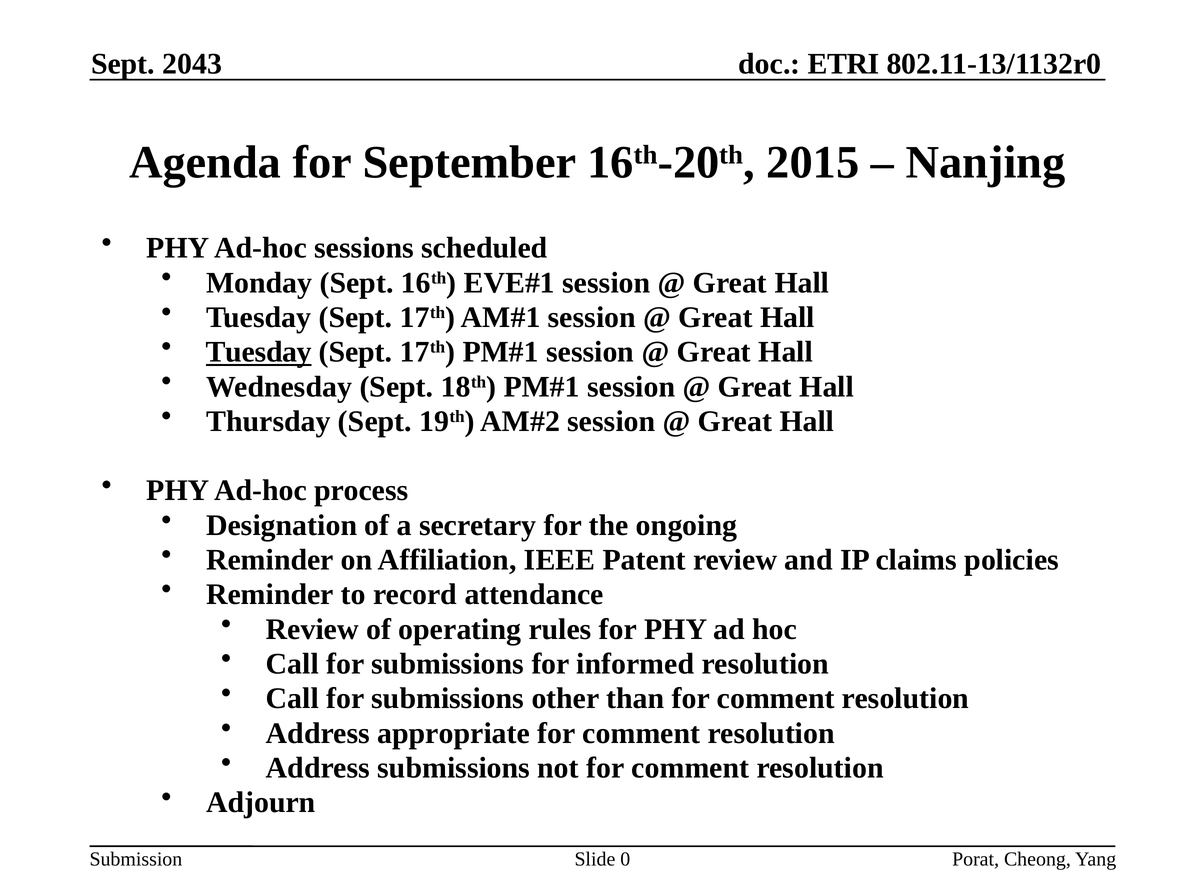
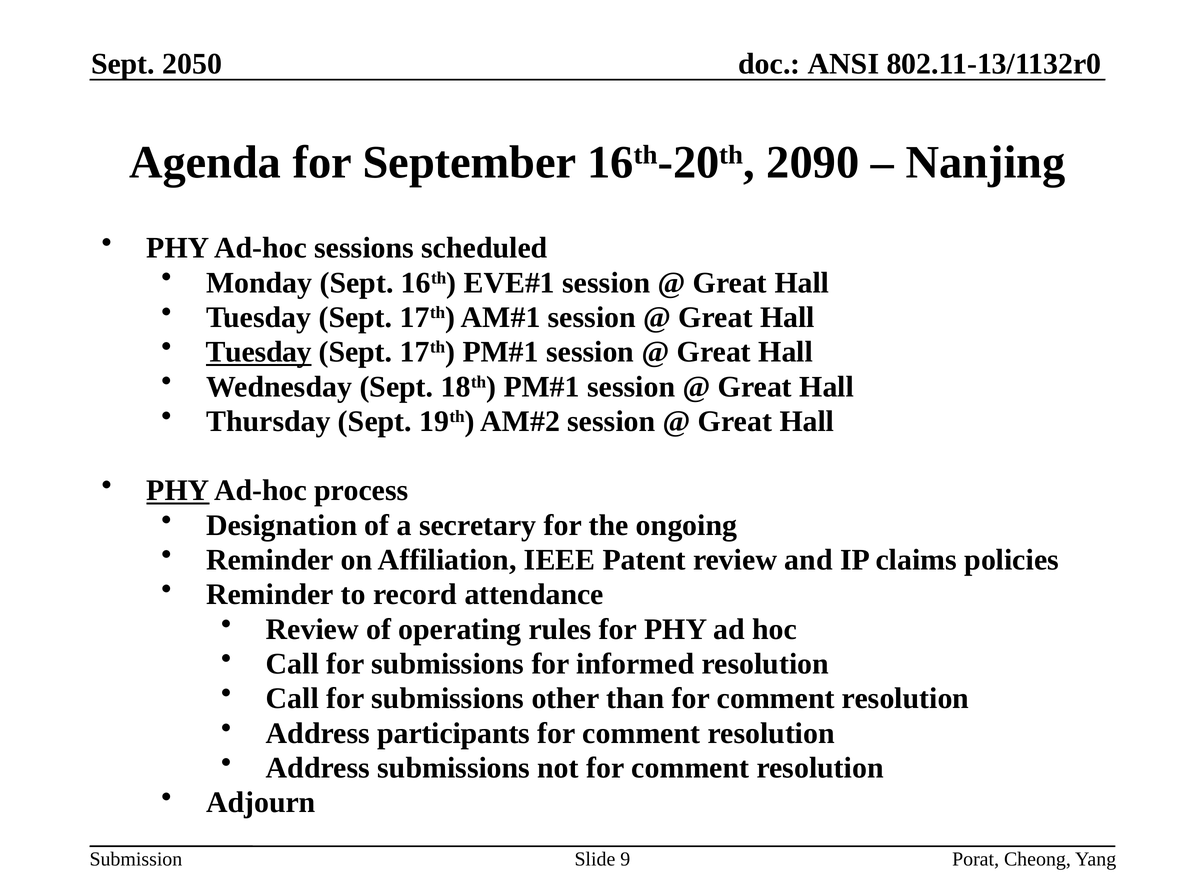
2043: 2043 -> 2050 (192, 64)
ETRI: ETRI -> ANSI (843, 64)
2015: 2015 -> 2090 (813, 163)
PHY underline: none -> present (178, 491)
appropriate: appropriate -> participants (454, 733)
0: 0 -> 9 (625, 860)
